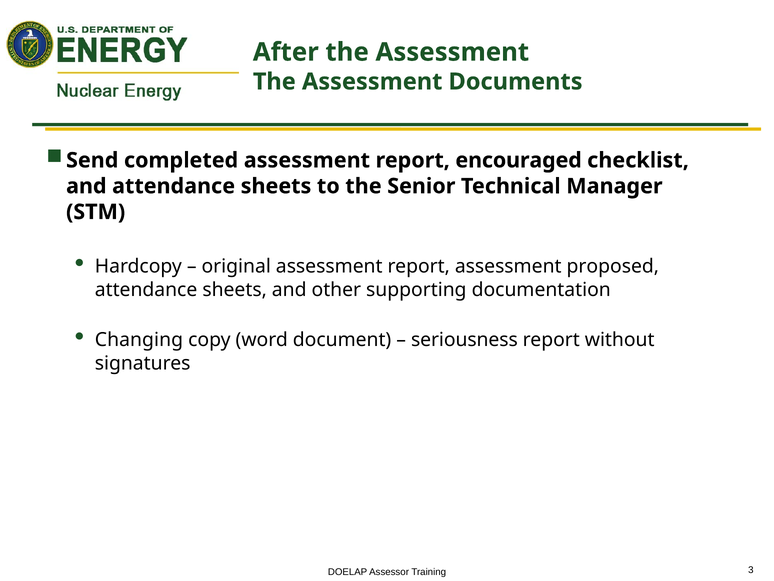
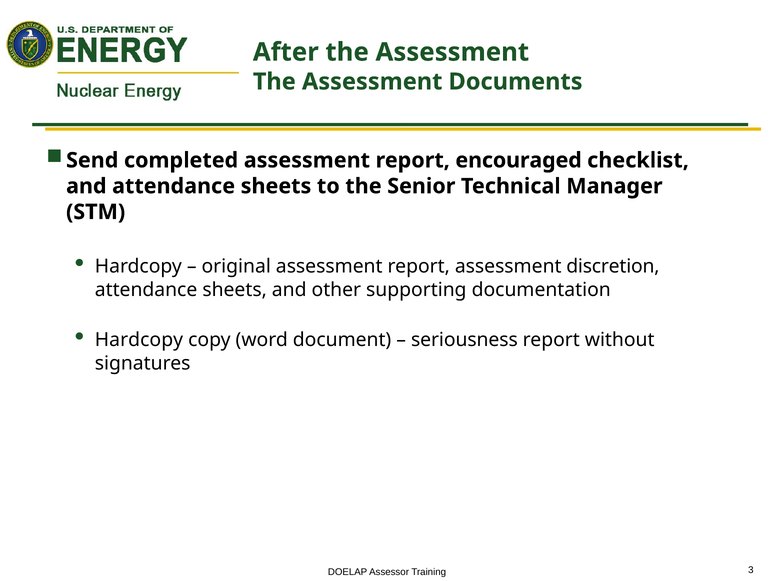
proposed: proposed -> discretion (613, 266)
Changing: Changing -> Hardcopy (139, 340)
